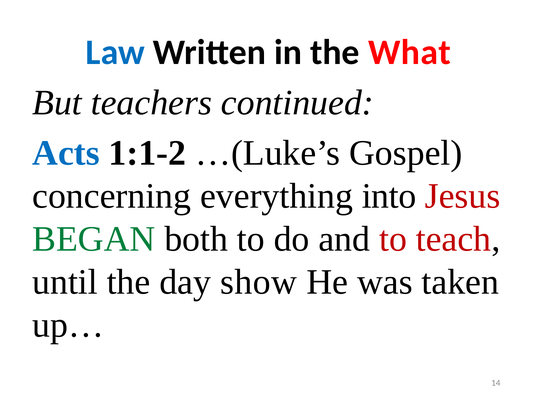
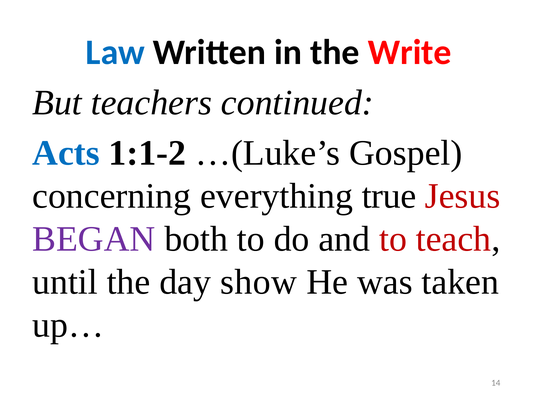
What: What -> Write (410, 52)
into: into -> true (389, 196)
BEGAN colour: green -> purple (94, 239)
